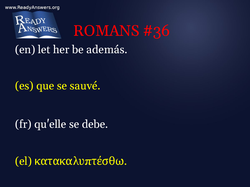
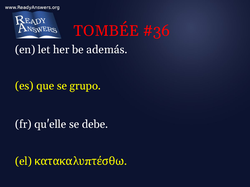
ROMANS: ROMANS -> TOMBÉE (106, 31)
sauvé: sauvé -> grupo (85, 86)
